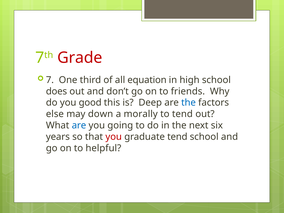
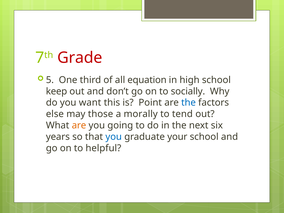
7: 7 -> 5 (50, 80)
does: does -> keep (56, 91)
friends: friends -> socially (188, 91)
good: good -> want (90, 103)
Deep: Deep -> Point (150, 103)
down: down -> those (101, 114)
are colour: blue -> orange (79, 125)
you colour: red -> blue (114, 137)
graduate tend: tend -> your (177, 137)
